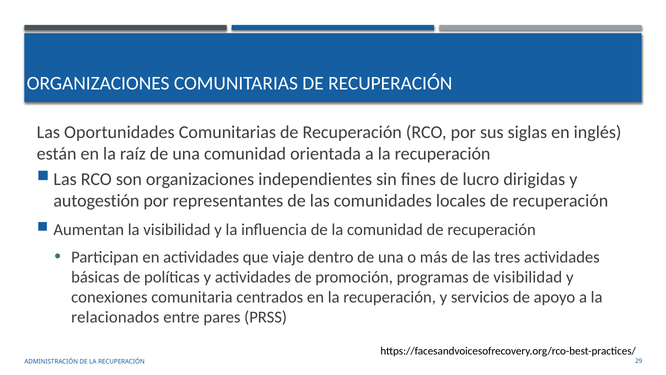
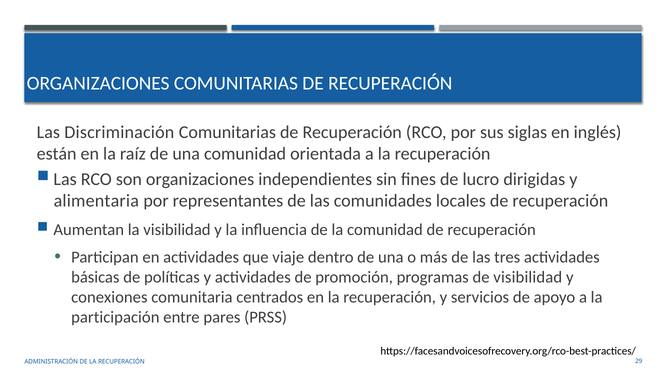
Oportunidades: Oportunidades -> Discriminación (119, 132)
autogestión: autogestión -> alimentaria (96, 201)
relacionados: relacionados -> participación (115, 317)
